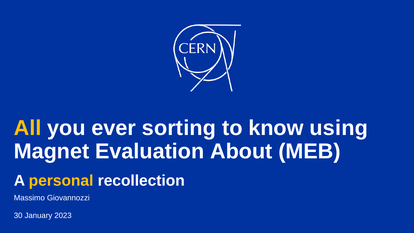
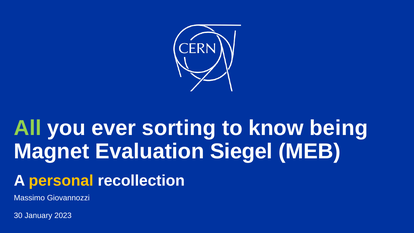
All colour: yellow -> light green (28, 128)
using: using -> being (339, 128)
About: About -> Siegel (241, 151)
